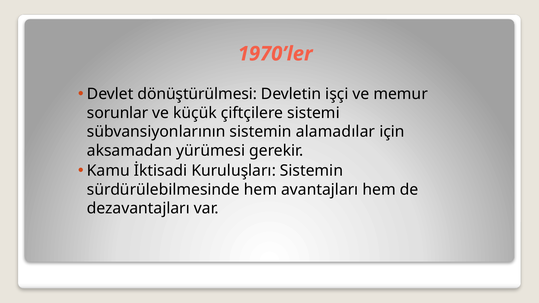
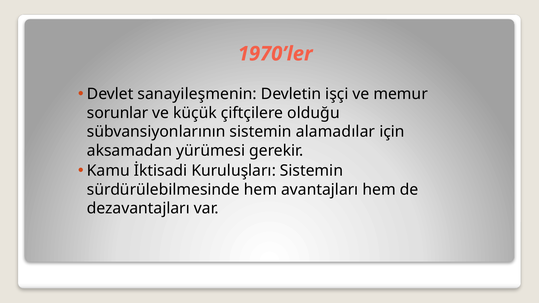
dönüştürülmesi: dönüştürülmesi -> sanayileşmenin (197, 94)
sistemi: sistemi -> olduğu (313, 113)
